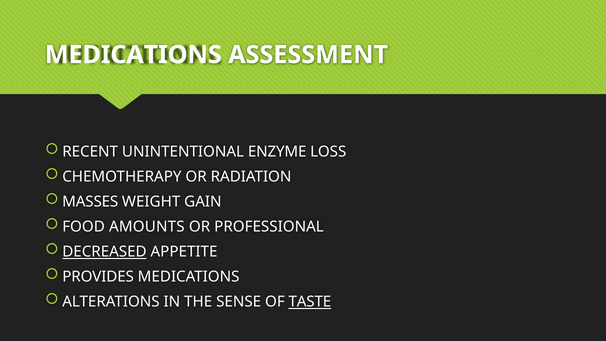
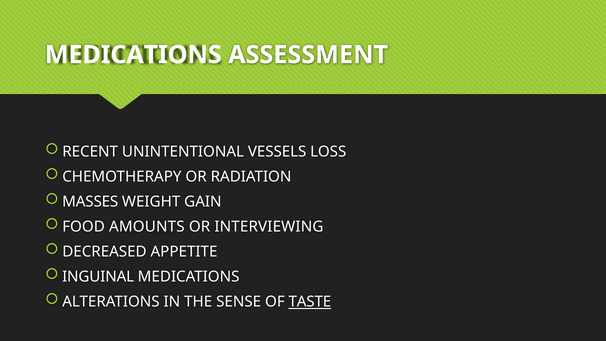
ENZYME: ENZYME -> VESSELS (277, 152)
PROFESSIONAL: PROFESSIONAL -> INTERVIEWING (269, 227)
DECREASED underline: present -> none (104, 252)
PROVIDES: PROVIDES -> INGUINAL (98, 277)
